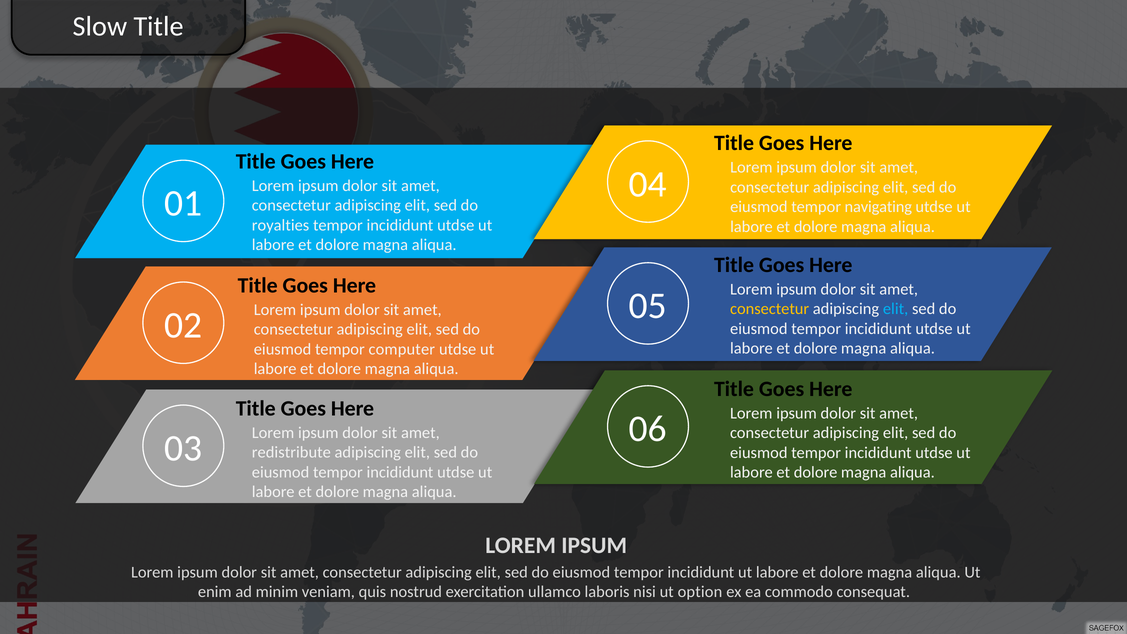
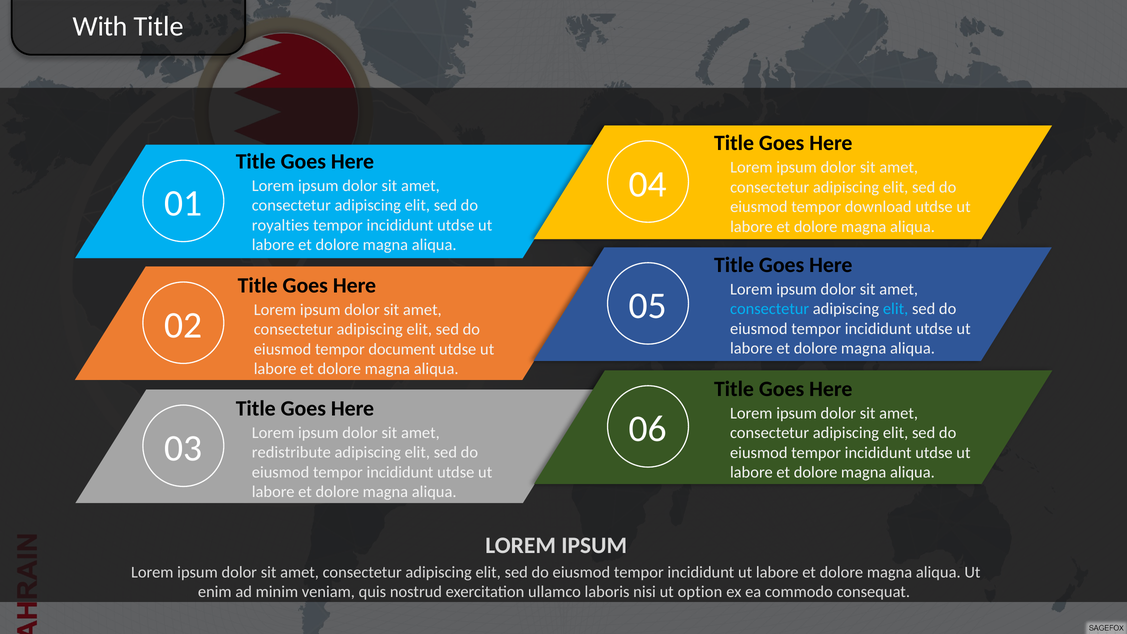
Slow: Slow -> With (100, 27)
navigating: navigating -> download (878, 207)
consectetur colour: yellow -> light blue (770, 309)
computer: computer -> document (402, 349)
